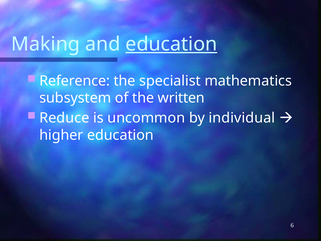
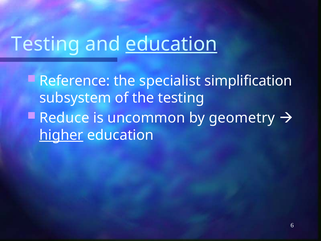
Making: Making -> Testing (46, 44)
mathematics: mathematics -> simplification (248, 81)
the written: written -> testing (181, 98)
individual: individual -> geometry (242, 118)
higher underline: none -> present (61, 135)
